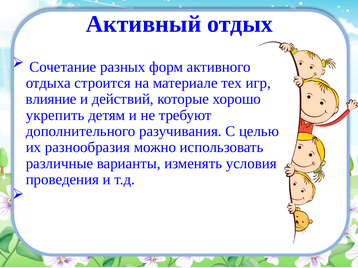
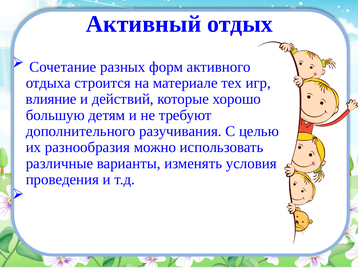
укрепить: укрепить -> большую (55, 115)
